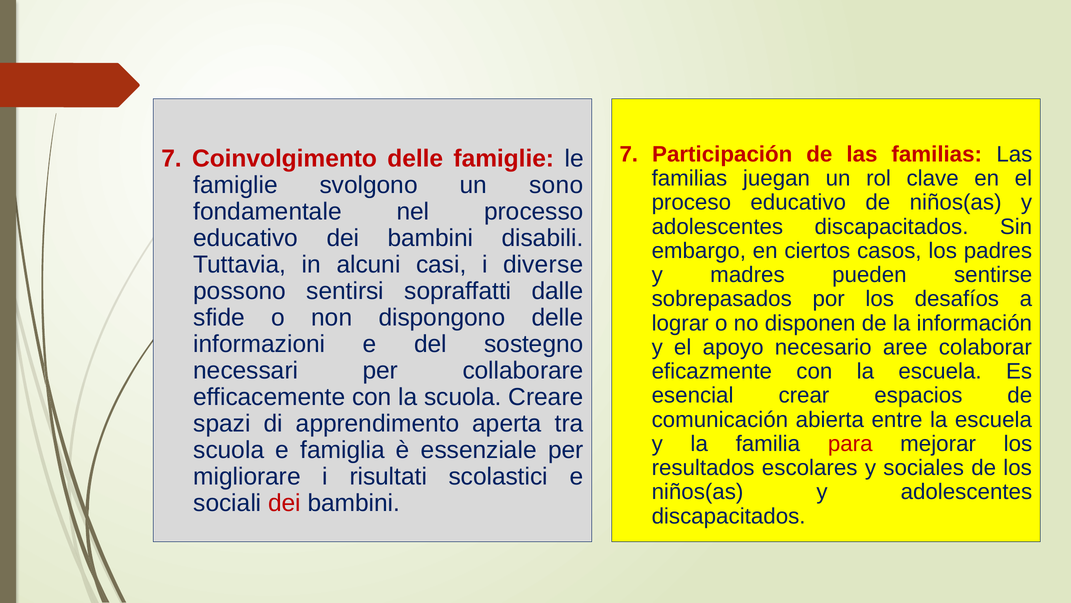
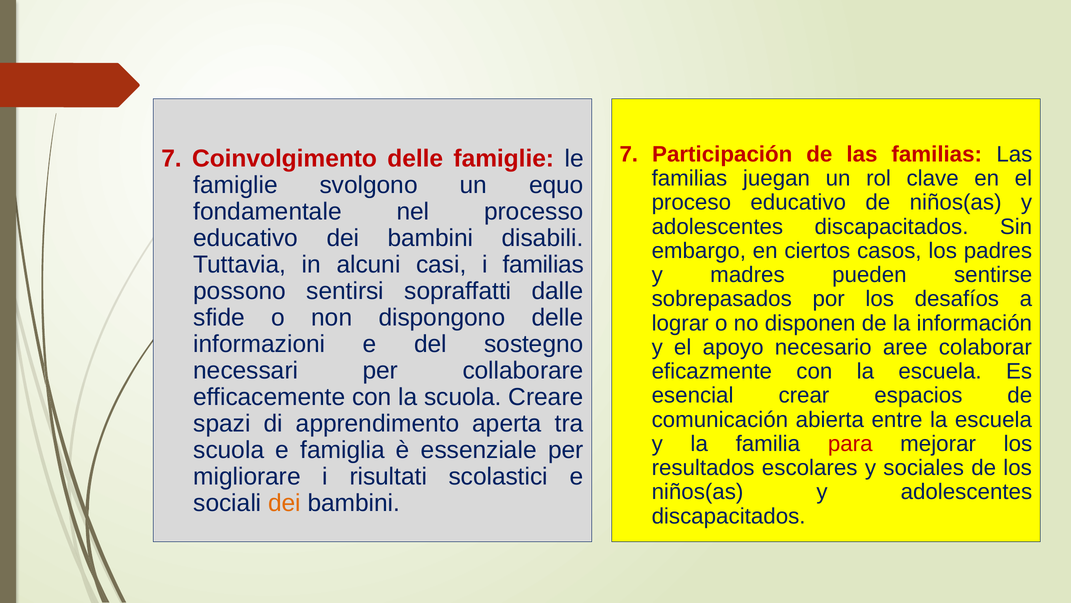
sono: sono -> equo (556, 185)
i diverse: diverse -> familias (543, 264)
dei colour: red -> orange (284, 503)
